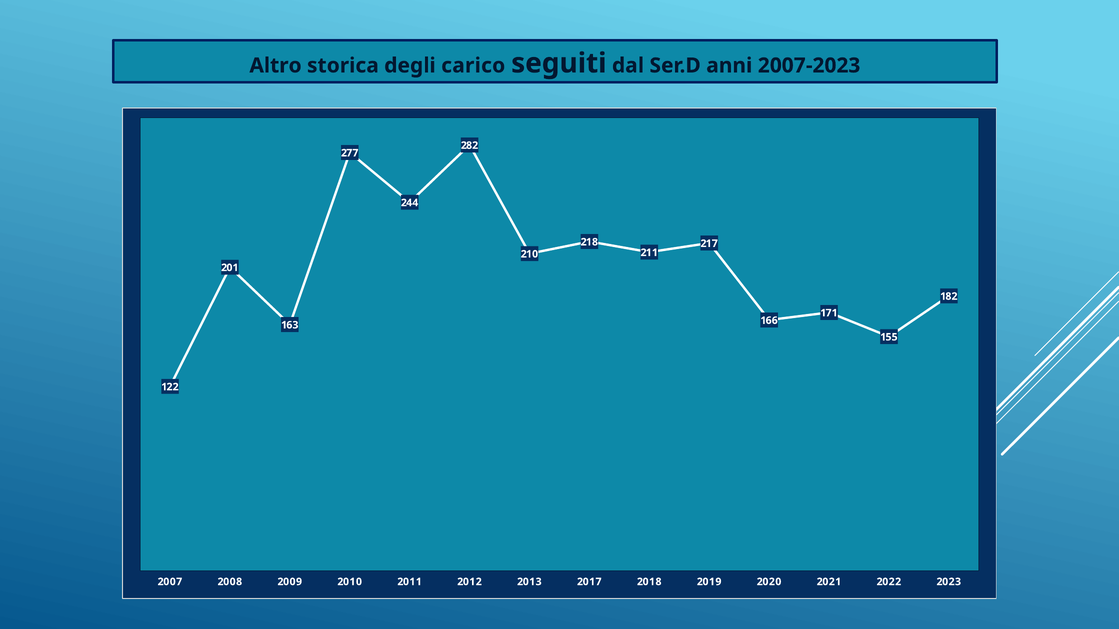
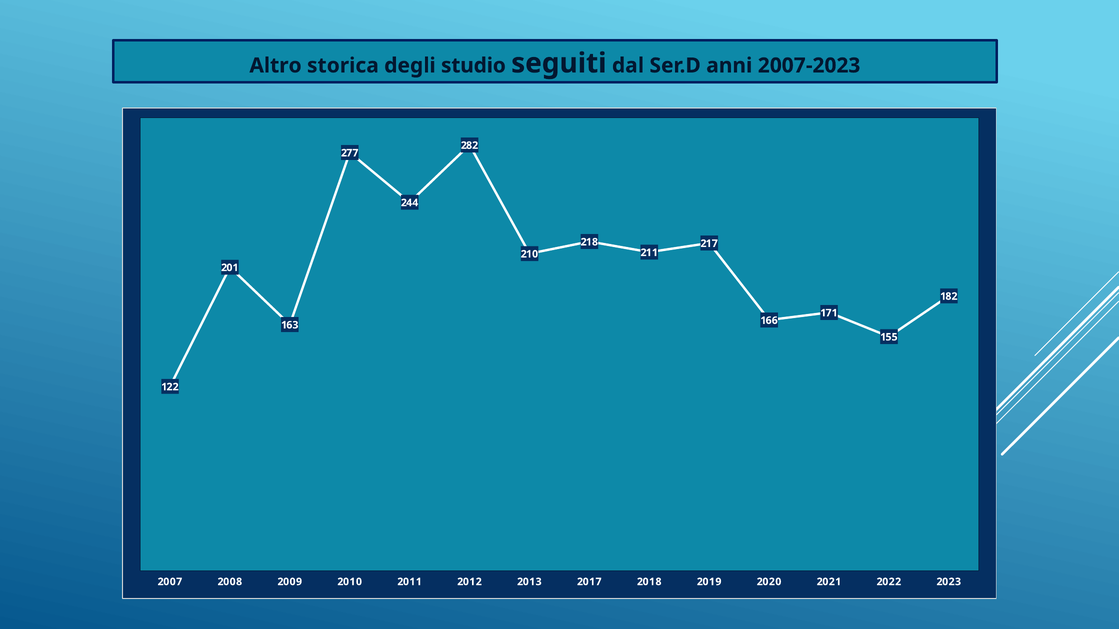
carico: carico -> studio (473, 66)
